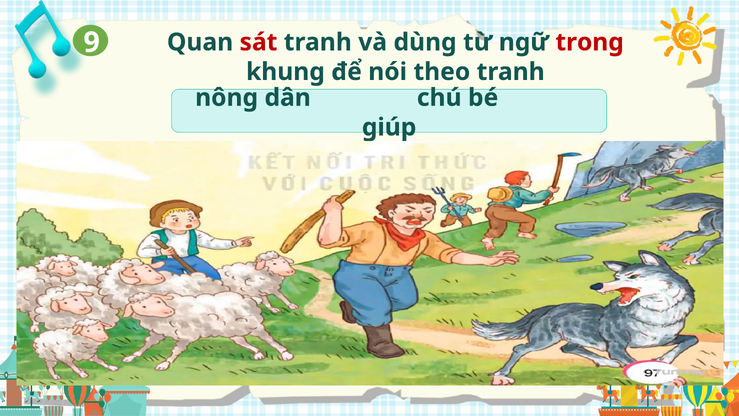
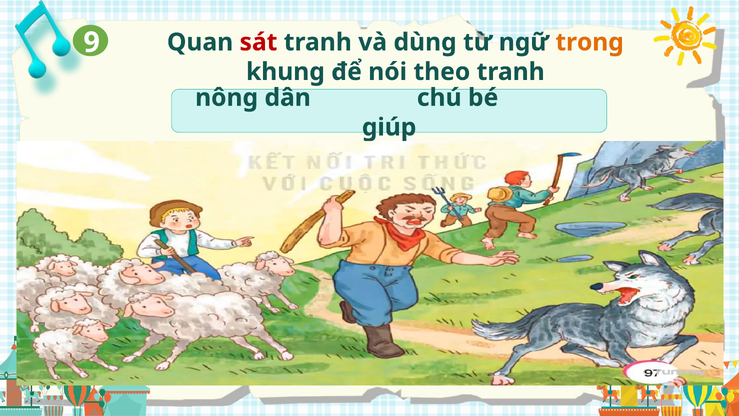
trong colour: red -> orange (590, 42)
